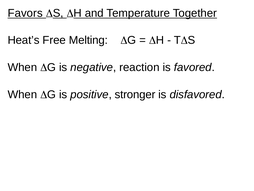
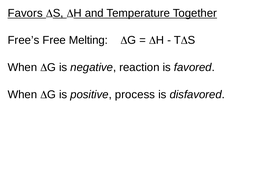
Heat’s: Heat’s -> Free’s (23, 40)
stronger: stronger -> process (135, 94)
